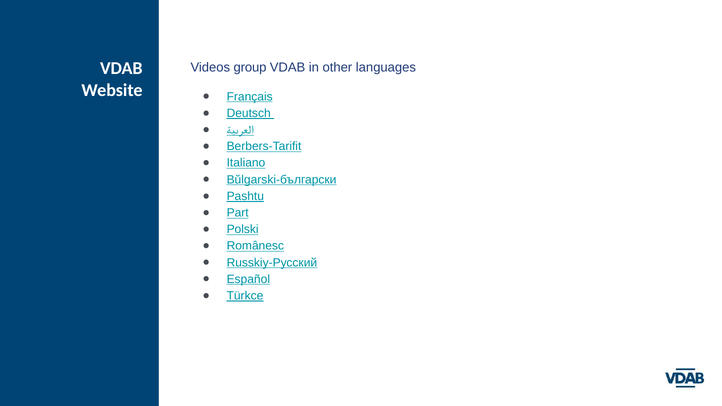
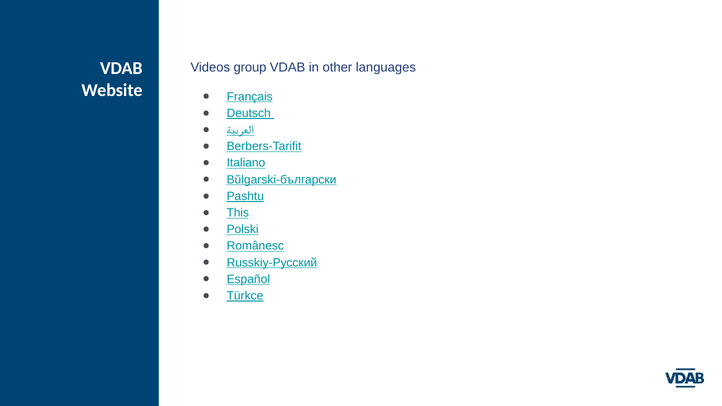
Part: Part -> This (238, 213)
